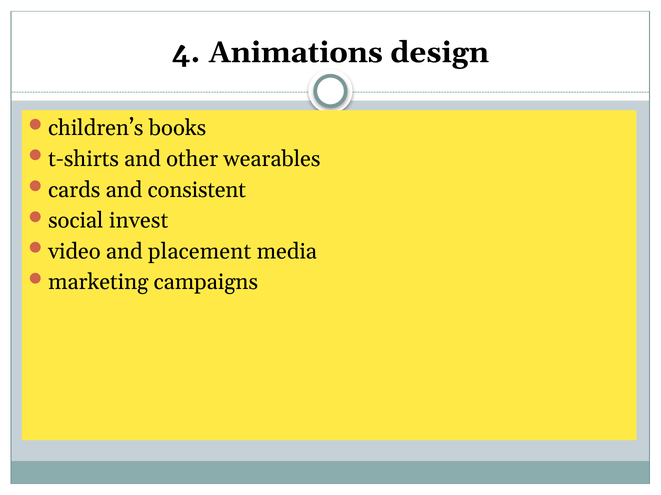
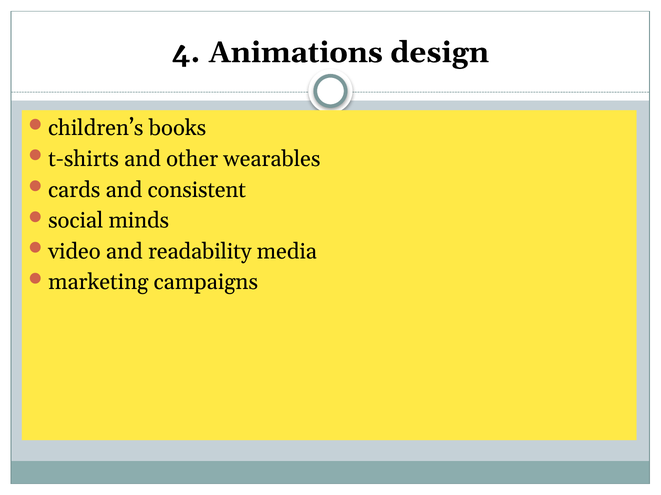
invest: invest -> minds (139, 221)
placement: placement -> readability (200, 252)
